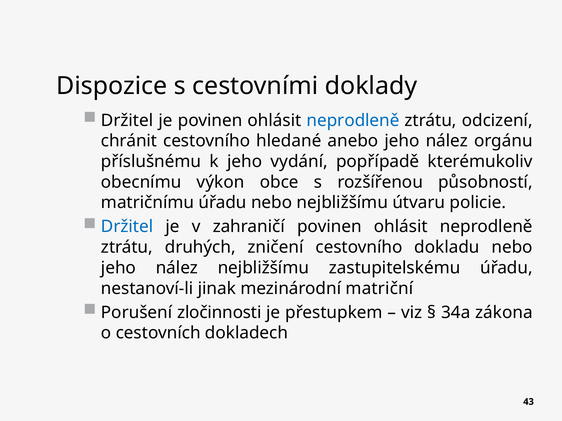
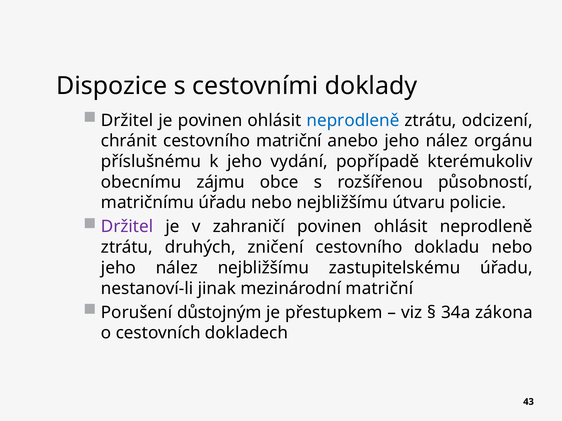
cestovního hledané: hledané -> matriční (289, 141)
výkon: výkon -> zájmu (221, 182)
Držitel colour: blue -> purple (127, 227)
zločinnosti: zločinnosti -> důstojným (219, 313)
